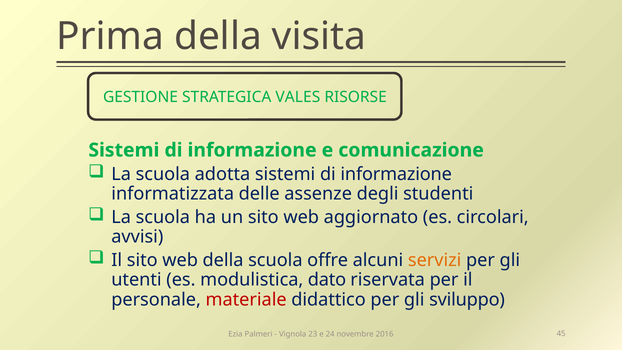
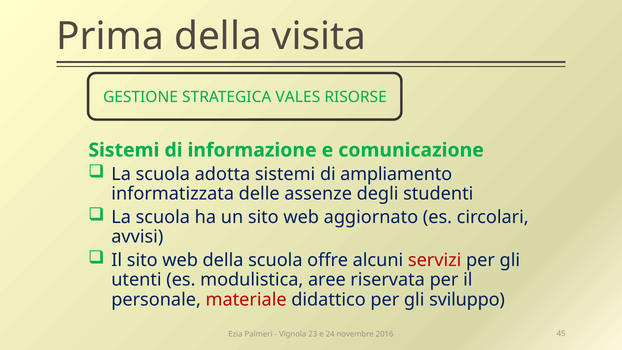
adotta sistemi di informazione: informazione -> ampliamento (396, 174)
servizi colour: orange -> red (435, 260)
dato: dato -> aree (327, 280)
